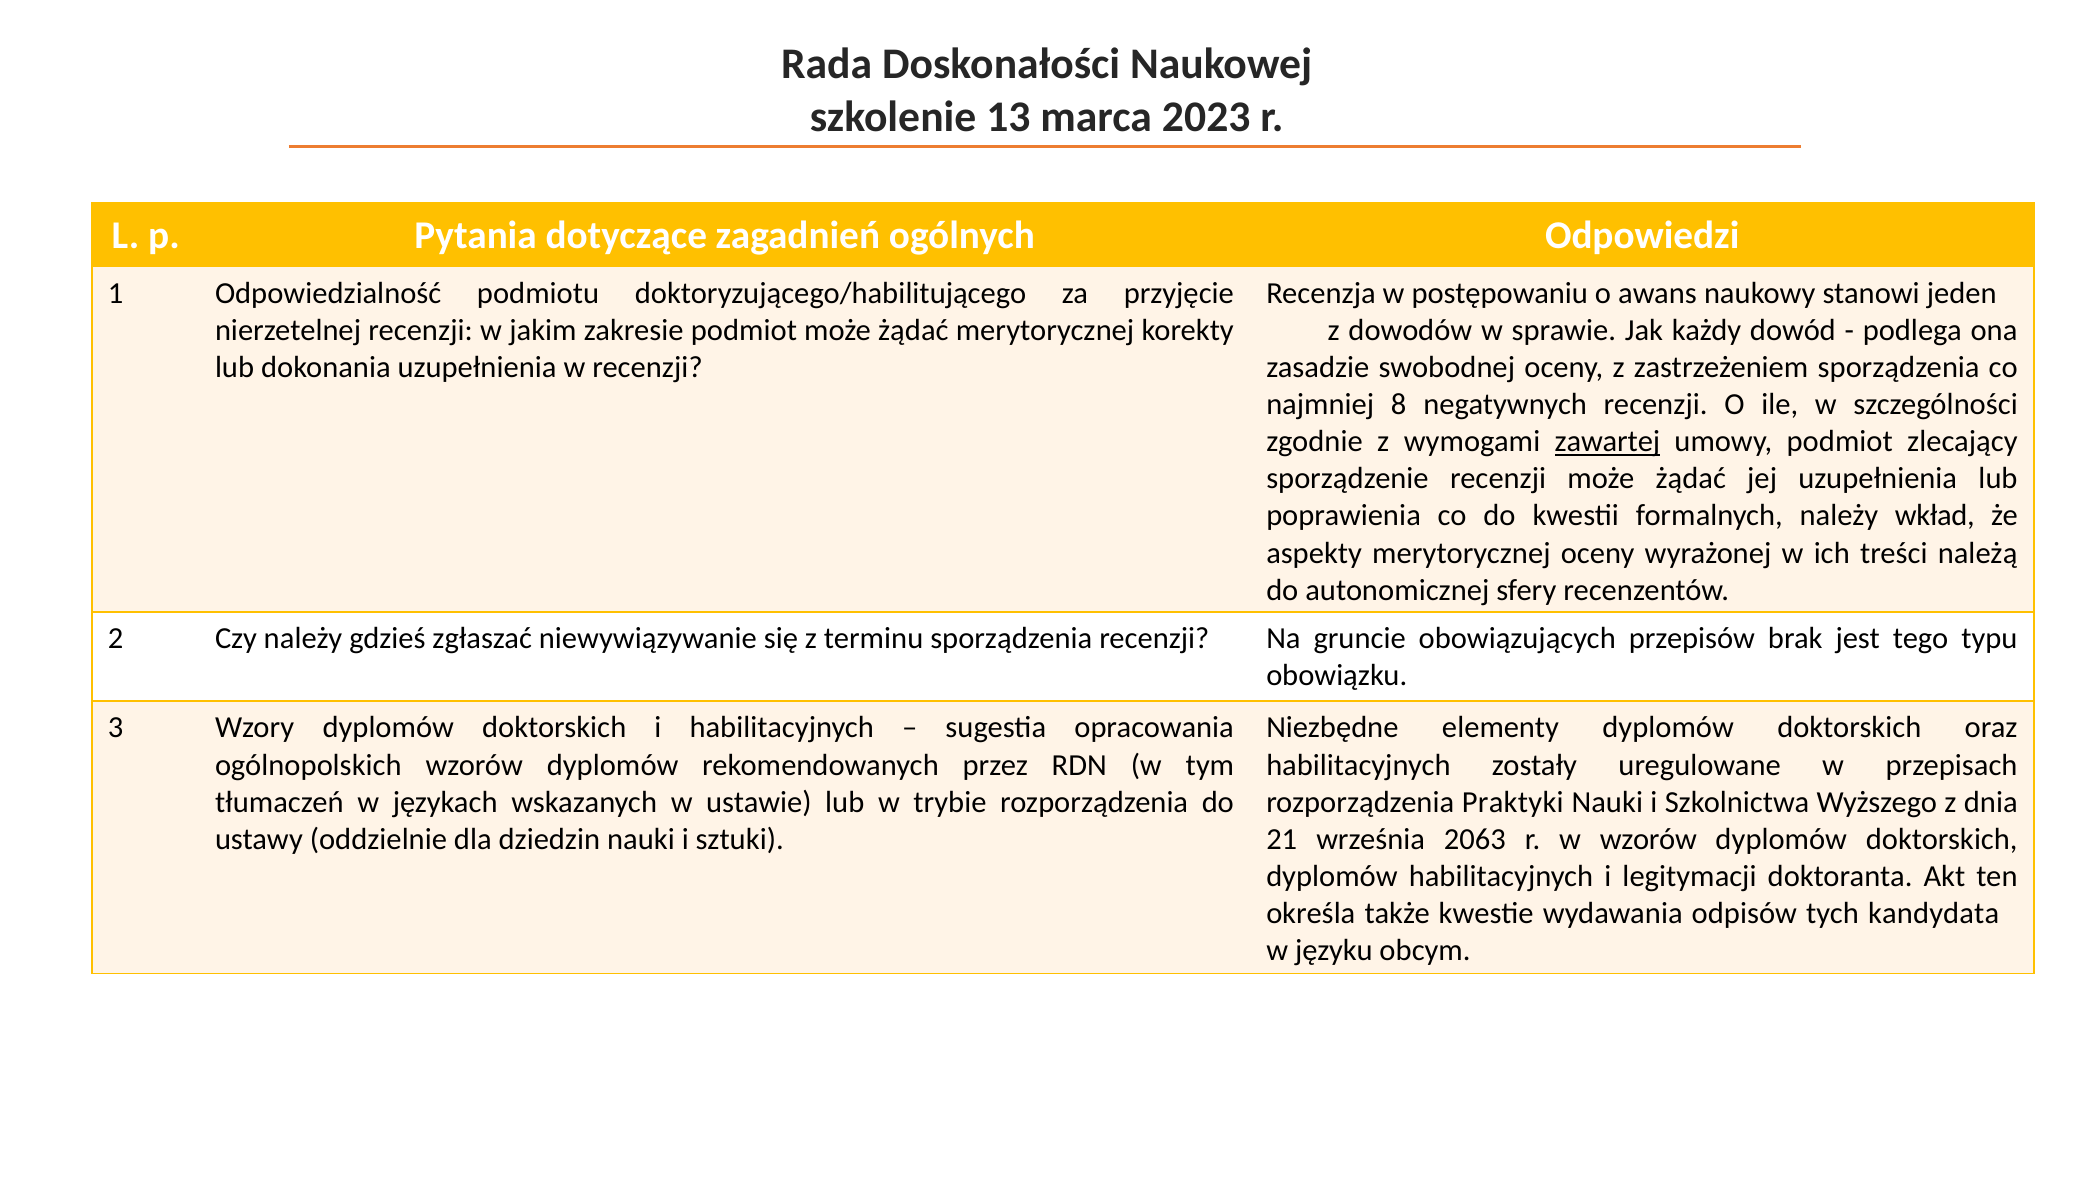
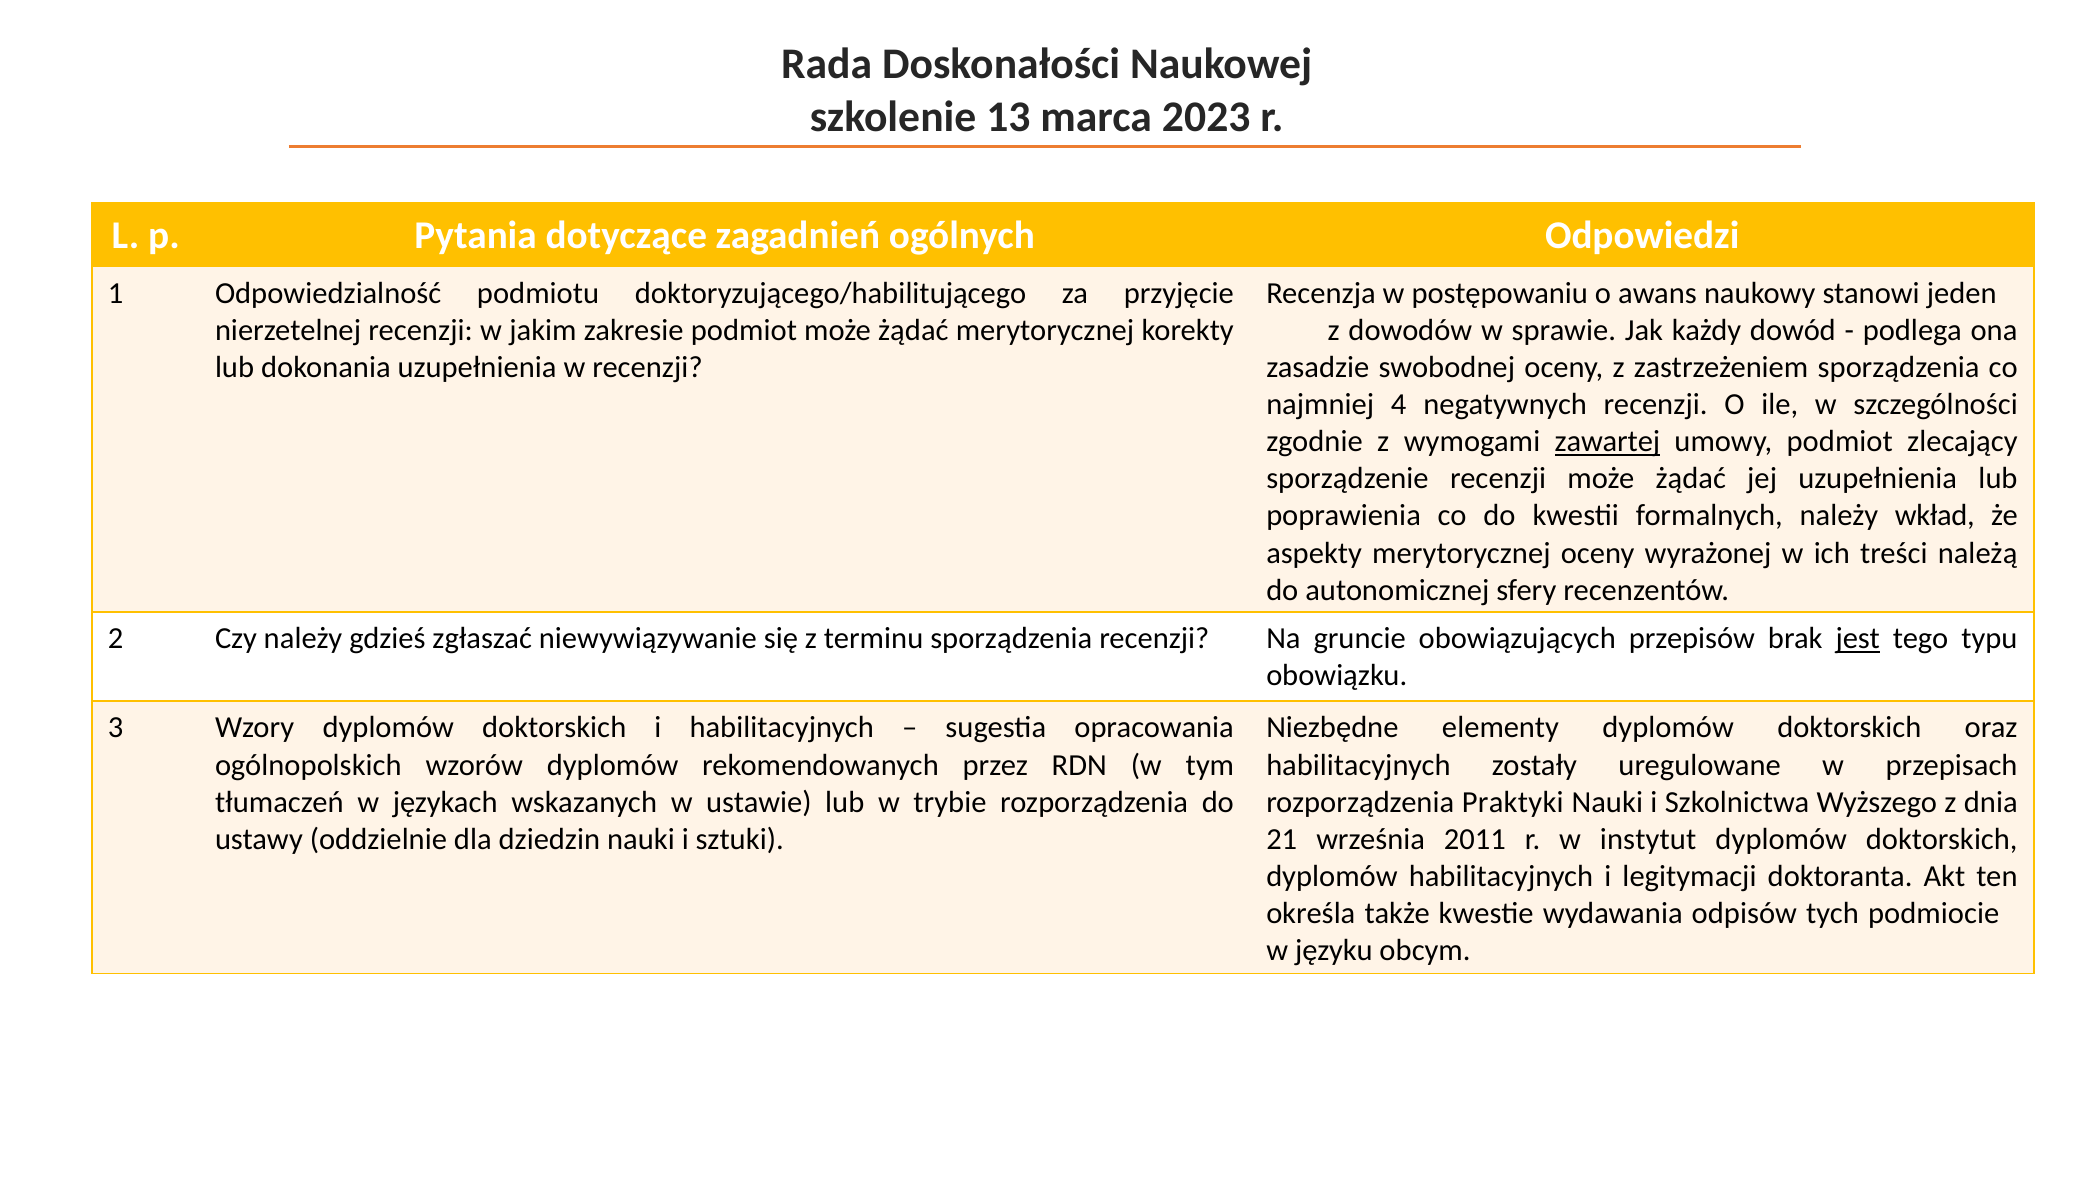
8: 8 -> 4 (1399, 404)
jest underline: none -> present (1858, 639)
2063: 2063 -> 2011 (1475, 839)
w wzorów: wzorów -> instytut (1648, 839)
kandydata: kandydata -> podmiocie (1934, 914)
